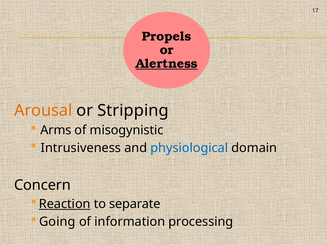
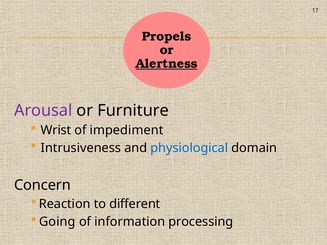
Arousal colour: orange -> purple (43, 111)
Stripping: Stripping -> Furniture (133, 111)
Arms: Arms -> Wrist (56, 130)
misogynistic: misogynistic -> impediment (127, 130)
Reaction underline: present -> none (65, 204)
separate: separate -> different (135, 204)
